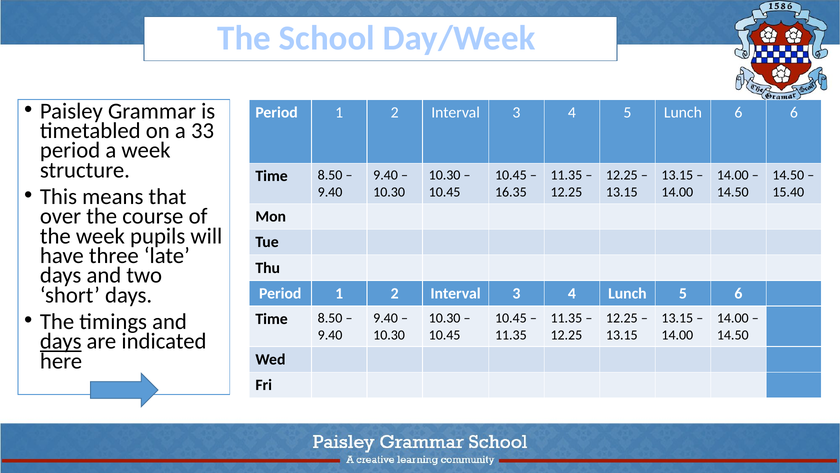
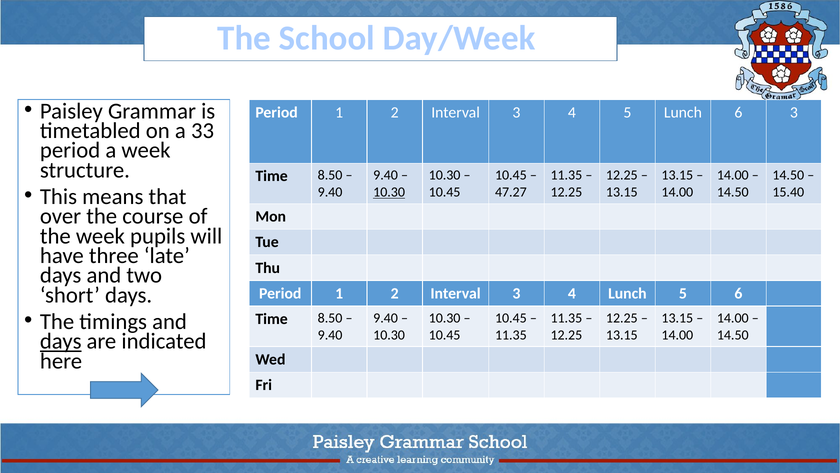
6 6: 6 -> 3 (794, 113)
10.30 underline: none -> present (389, 192)
16.35: 16.35 -> 47.27 (511, 192)
